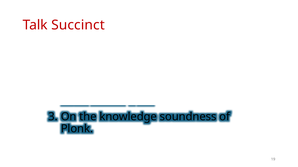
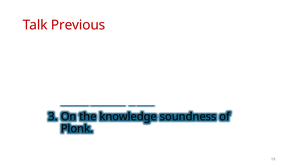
Talk Succinct: Succinct -> Previous (78, 25)
